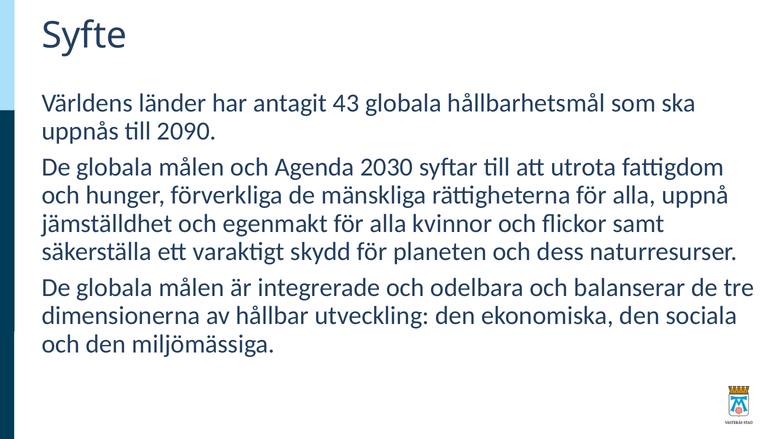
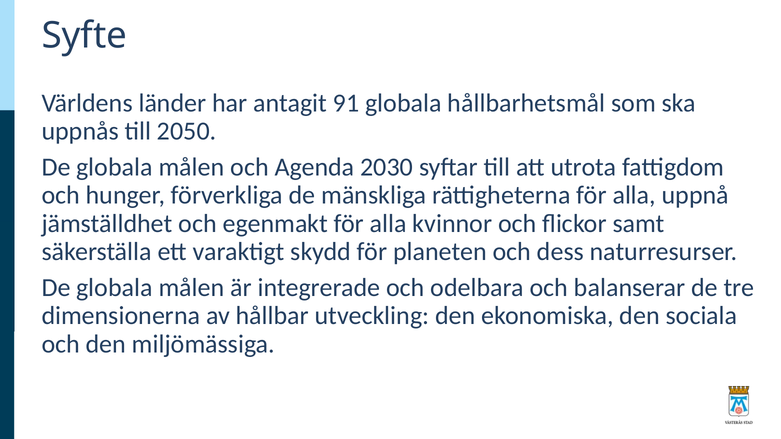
43: 43 -> 91 (346, 103)
2090: 2090 -> 2050 (187, 131)
